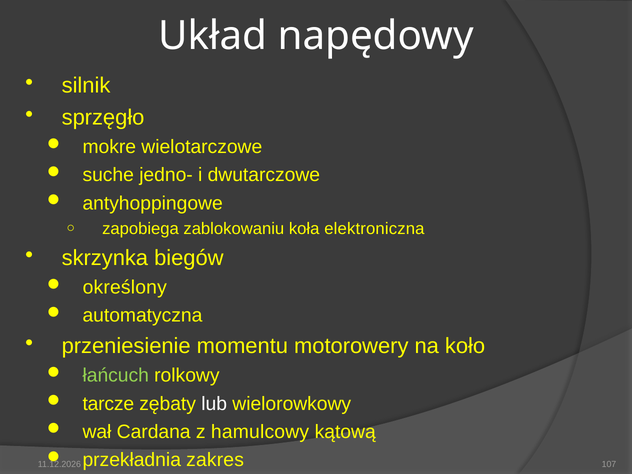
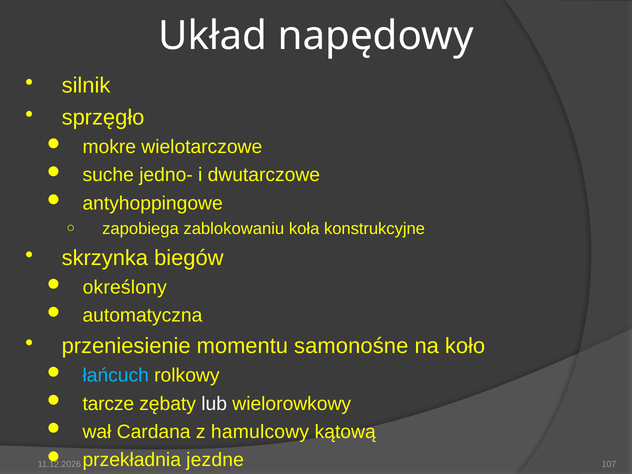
elektroniczna: elektroniczna -> konstrukcyjne (374, 229)
motorowery: motorowery -> samonośne (351, 346)
łańcuch colour: light green -> light blue (116, 376)
zakres: zakres -> jezdne (215, 460)
